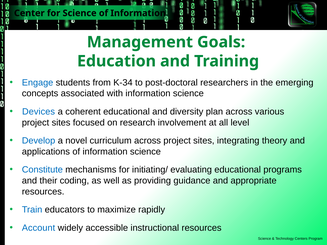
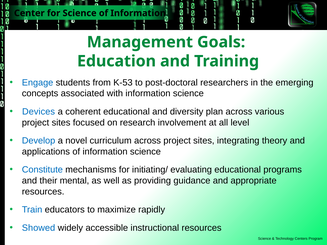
K-34: K-34 -> K-53 (123, 83)
coding: coding -> mental (74, 181)
Account: Account -> Showed (39, 228)
